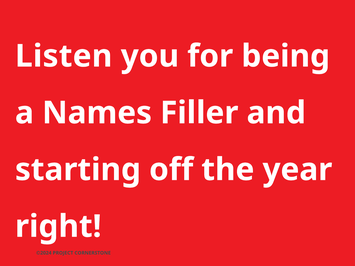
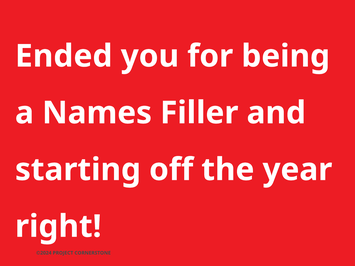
Listen: Listen -> Ended (64, 56)
